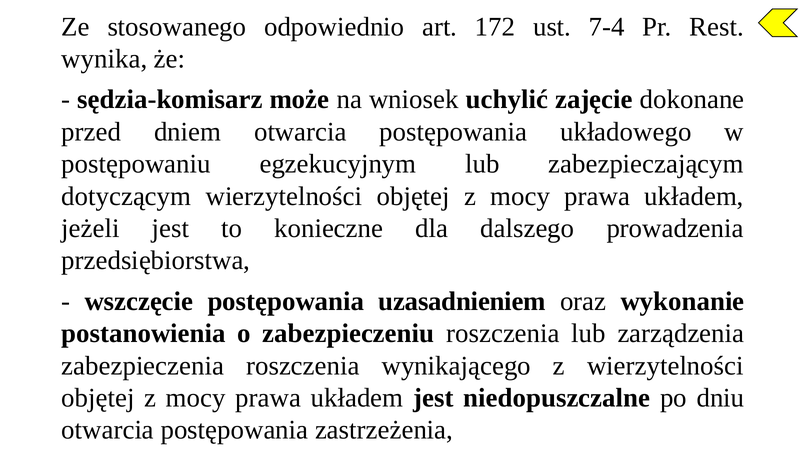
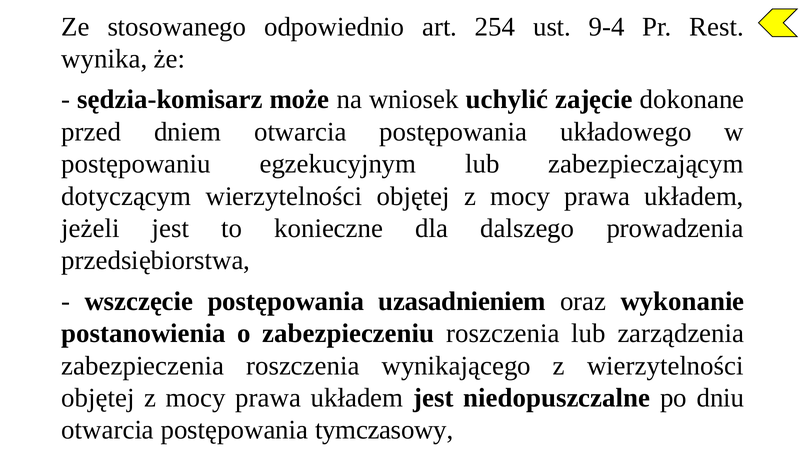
172: 172 -> 254 (495, 27)
7-4: 7-4 -> 9-4 (607, 27)
zastrzeżenia: zastrzeżenia -> tymczasowy (384, 430)
